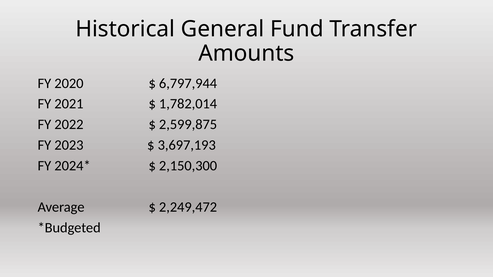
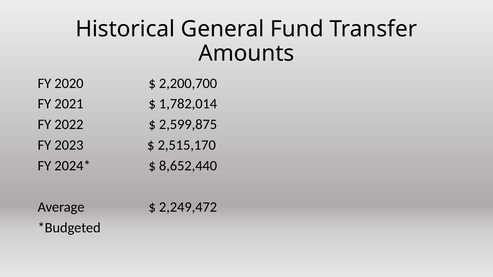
6,797,944: 6,797,944 -> 2,200,700 (188, 83)
3,697,193: 3,697,193 -> 2,515,170 (187, 145)
2,150,300: 2,150,300 -> 8,652,440 (188, 166)
